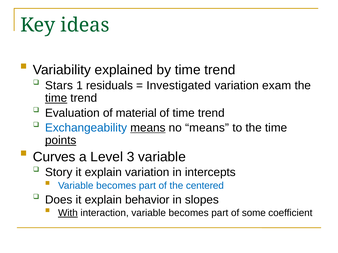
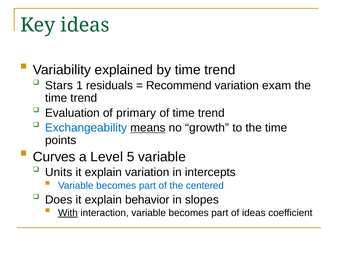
Investigated: Investigated -> Recommend (179, 86)
time underline: present -> none (56, 98)
material: material -> primary (136, 113)
no means: means -> growth (207, 128)
points underline: present -> none (61, 141)
3: 3 -> 5 (131, 157)
Story: Story -> Units (59, 173)
of some: some -> ideas (254, 213)
